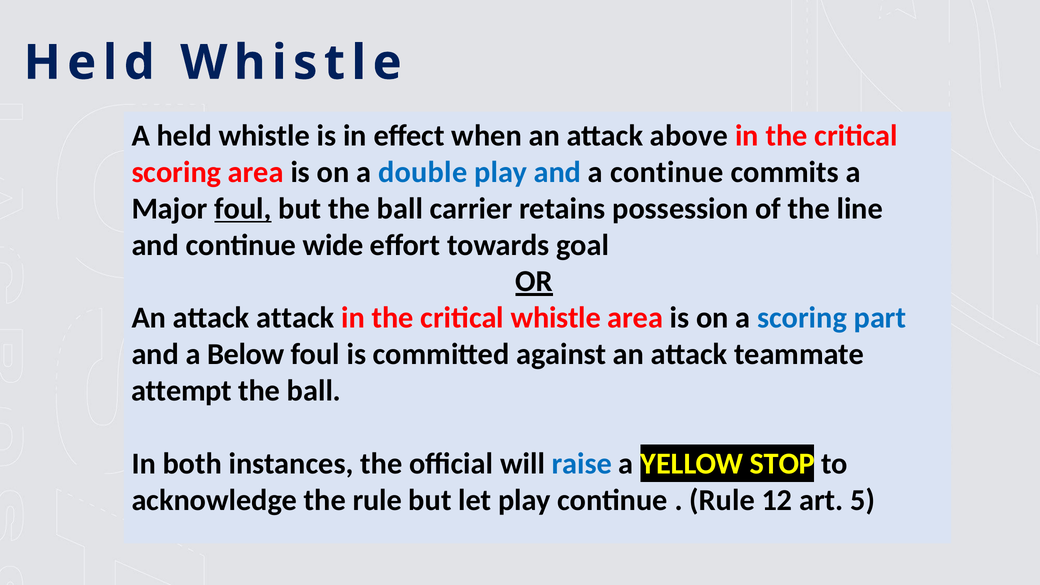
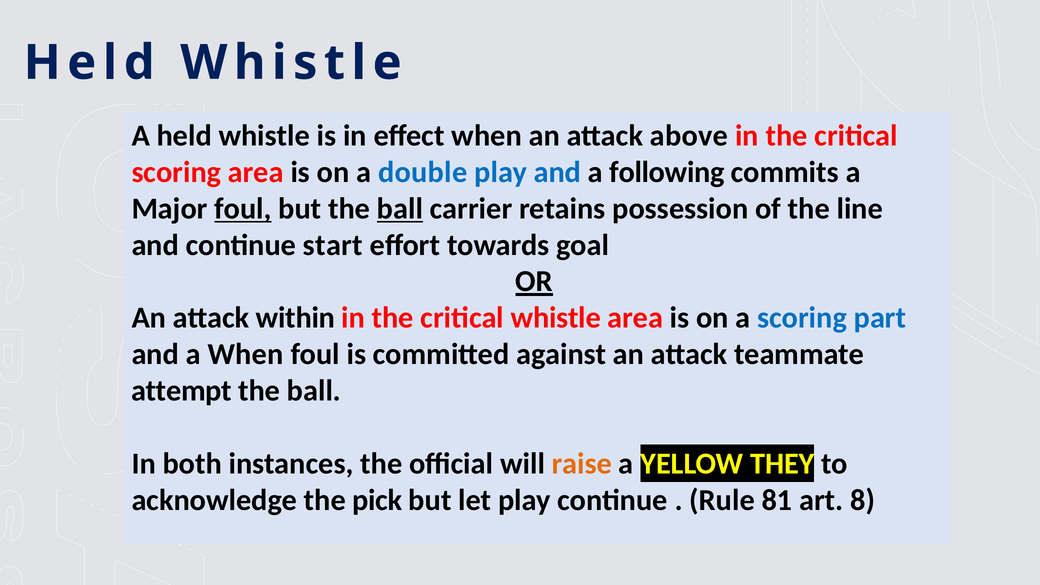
a continue: continue -> following (667, 172)
ball underline: none -> present (400, 209)
wide: wide -> start (333, 245)
attack attack: attack -> within (295, 318)
a Below: Below -> When (246, 354)
raise colour: blue -> orange (582, 464)
STOP: STOP -> THEY (782, 464)
the rule: rule -> pick (377, 500)
12: 12 -> 81 (777, 500)
5: 5 -> 8 (863, 500)
